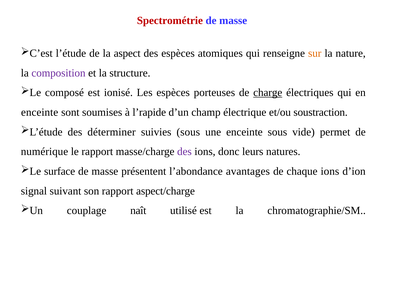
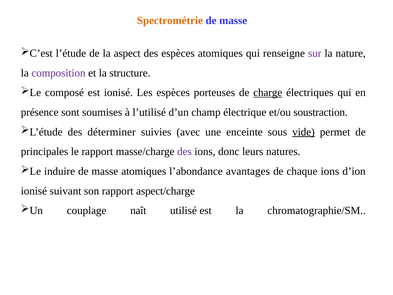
Spectrométrie colour: red -> orange (170, 20)
sur colour: orange -> purple (315, 53)
enceinte: enceinte -> présence (40, 112)
l’rapide: l’rapide -> l’utilisé (149, 112)
suivies sous: sous -> avec (188, 132)
vide underline: none -> present (304, 132)
numérique: numérique -> principales (45, 151)
surface: surface -> induire (60, 171)
masse présentent: présentent -> atomiques (144, 171)
signal: signal -> ionisé (34, 191)
